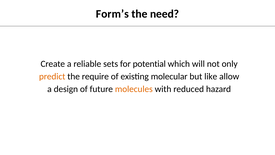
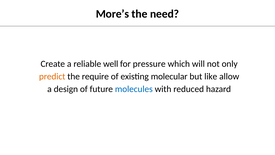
Form’s: Form’s -> More’s (112, 14)
sets: sets -> well (111, 64)
potential: potential -> pressure (149, 64)
molecules colour: orange -> blue (134, 89)
